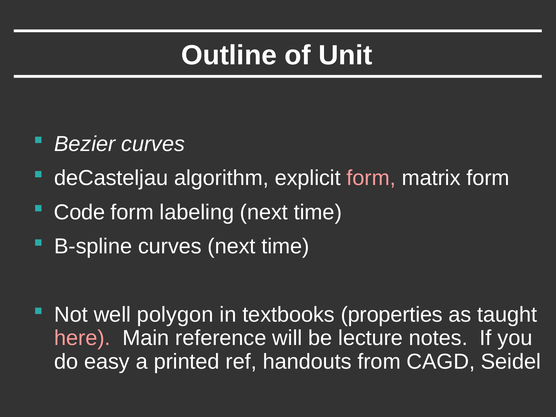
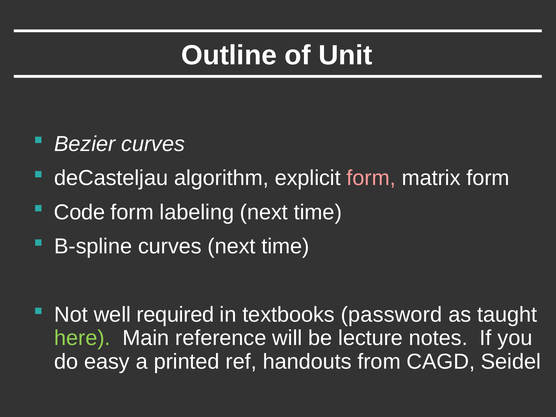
polygon: polygon -> required (175, 315)
properties: properties -> password (392, 315)
here colour: pink -> light green (82, 338)
